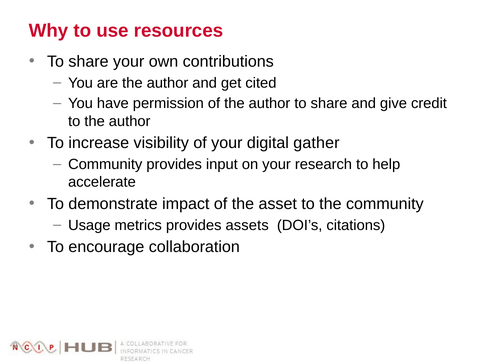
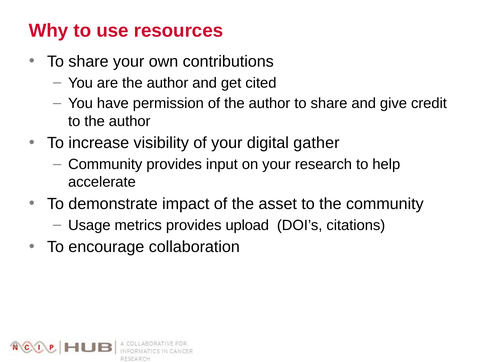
assets: assets -> upload (247, 225)
